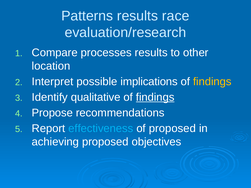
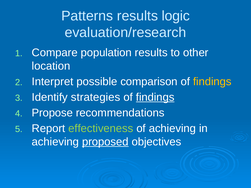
race: race -> logic (176, 16)
processes: processes -> population (106, 53)
implications: implications -> comparison (149, 82)
qualitative: qualitative -> strategies (96, 97)
effectiveness colour: light blue -> light green (101, 129)
of proposed: proposed -> achieving (172, 129)
proposed underline: none -> present (105, 142)
